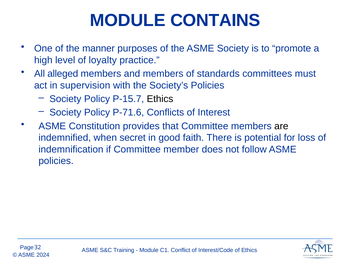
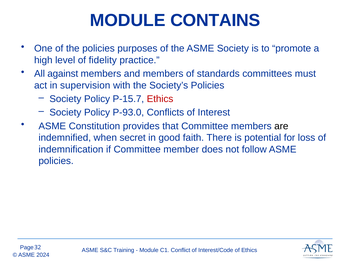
the manner: manner -> policies (98, 49)
loyalty: loyalty -> fidelity (103, 60)
alleged: alleged -> against (63, 74)
Ethics colour: black -> red (160, 99)
P-71.6: P-71.6 -> P-93.0 (128, 113)
